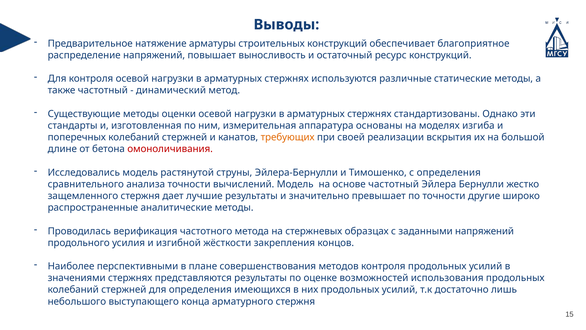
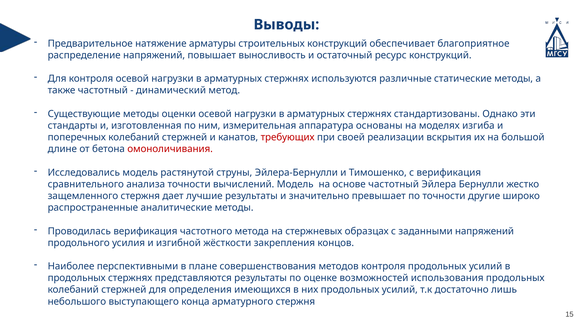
требующих colour: orange -> red (288, 137)
с определения: определения -> верификация (449, 172)
значениями: значениями -> продольных (77, 278)
